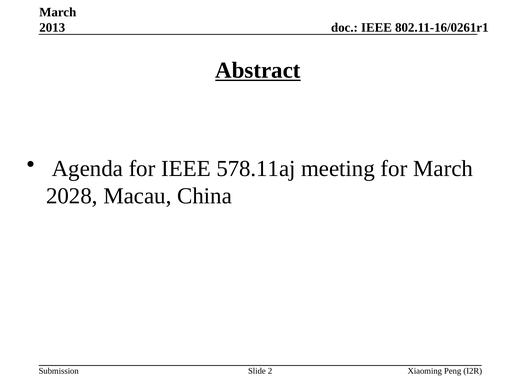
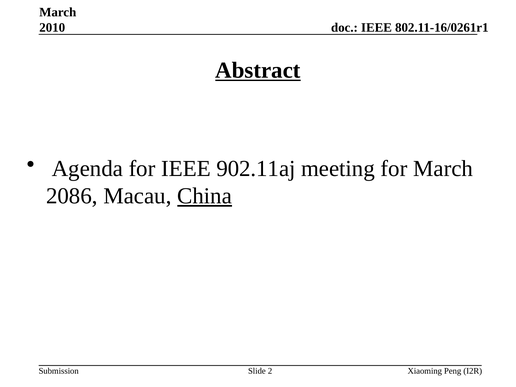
2013: 2013 -> 2010 (52, 28)
578.11aj: 578.11aj -> 902.11aj (256, 168)
2028: 2028 -> 2086 (72, 196)
China underline: none -> present (205, 196)
